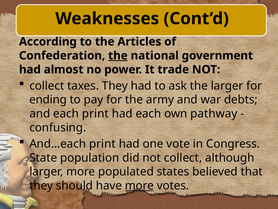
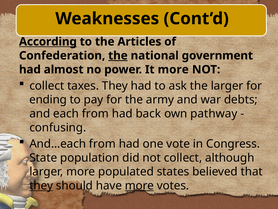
According underline: none -> present (48, 42)
It trade: trade -> more (173, 69)
each print: print -> from (95, 113)
had each: each -> back (148, 113)
And…each print: print -> from (102, 144)
they underline: none -> present (41, 185)
